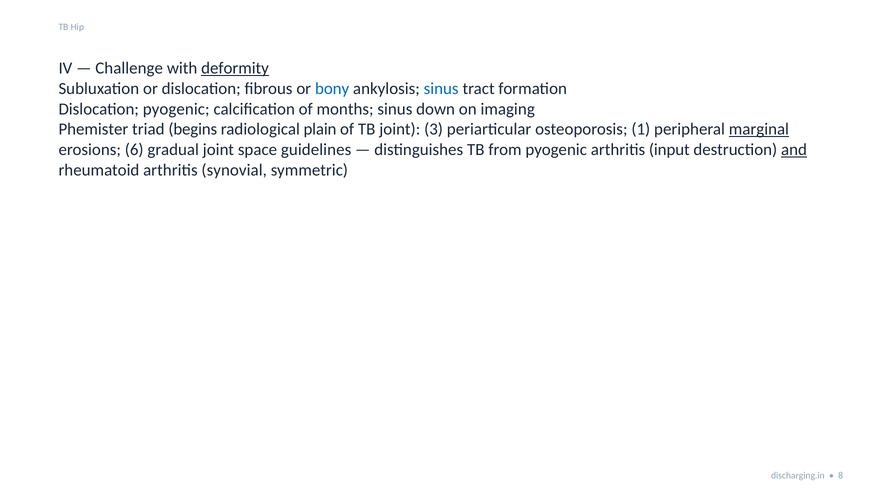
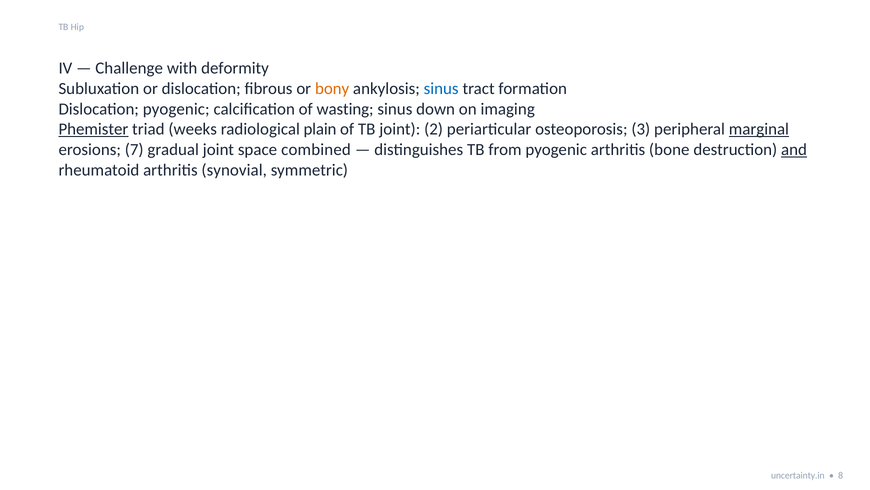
deformity underline: present -> none (235, 68)
bony colour: blue -> orange (332, 89)
months: months -> wasting (345, 109)
Phemister underline: none -> present (93, 129)
begins: begins -> weeks (193, 129)
3: 3 -> 2 (434, 129)
1: 1 -> 3 (641, 129)
6: 6 -> 7 (134, 149)
guidelines: guidelines -> combined (316, 149)
input: input -> bone (669, 149)
discharging.in: discharging.in -> uncertainty.in (798, 475)
